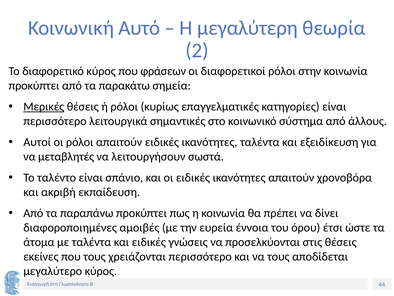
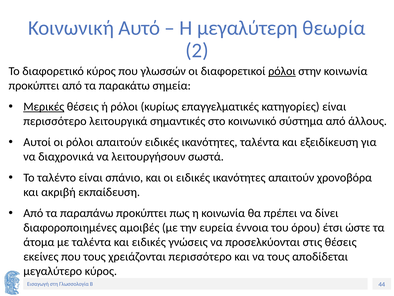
φράσεων: φράσεων -> γλωσσών (163, 71)
ρόλοι underline: none -> present (282, 71)
μεταβλητές: μεταβλητές -> διαχρονικά (66, 156)
